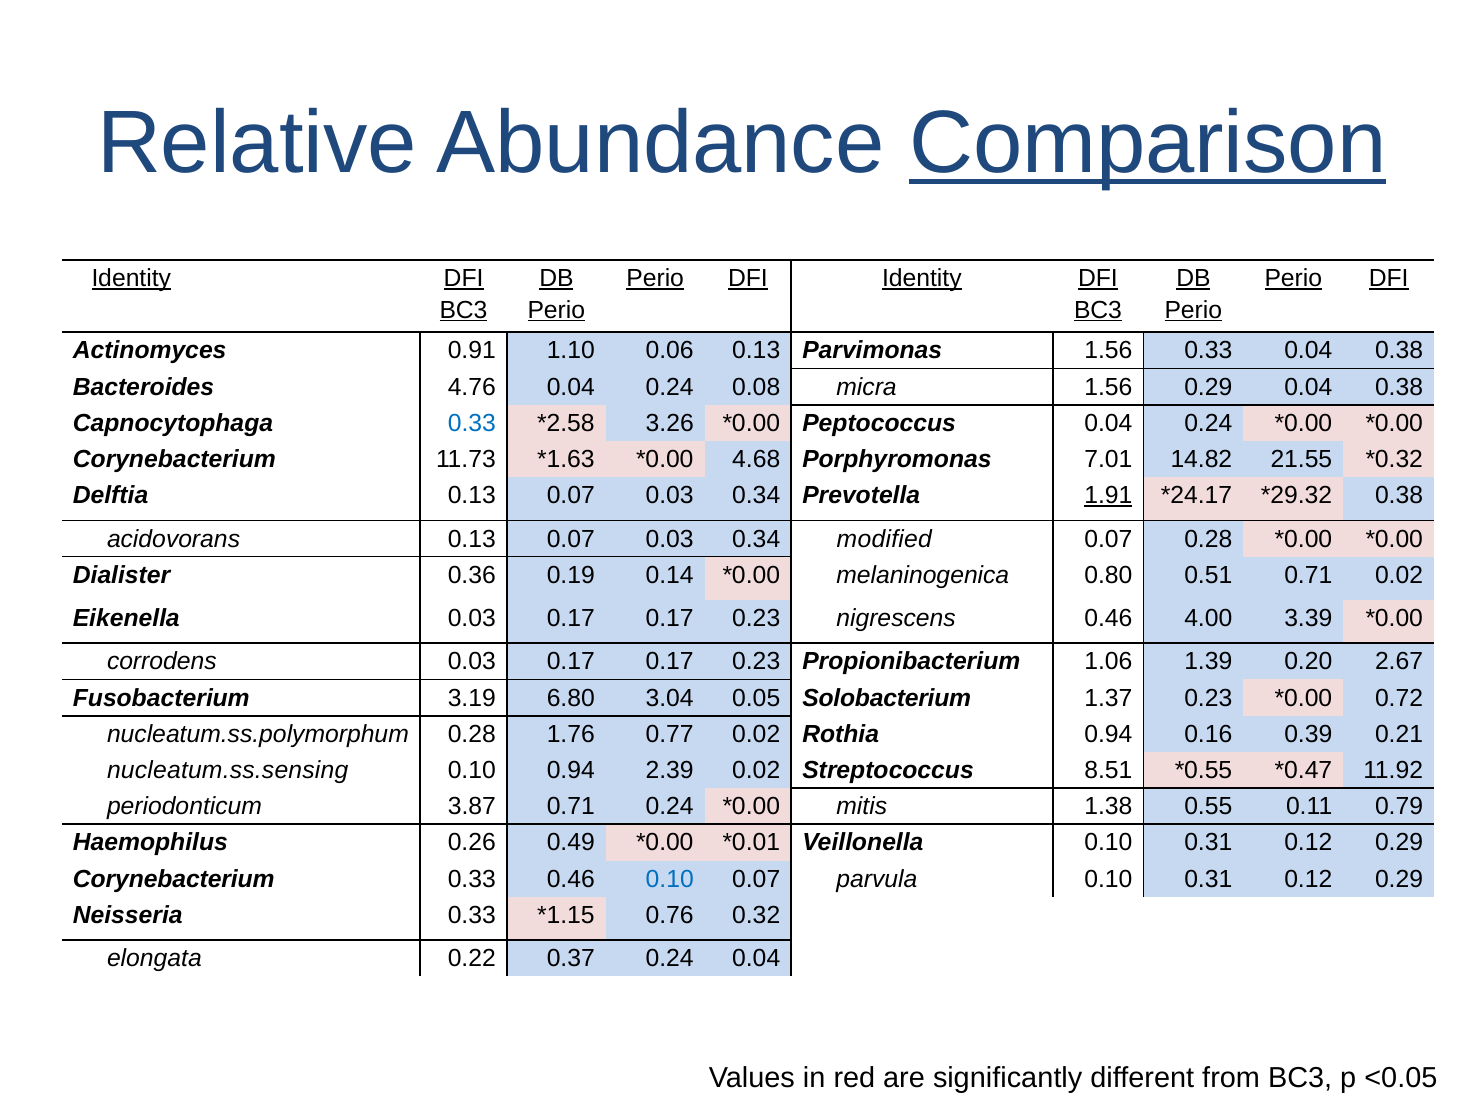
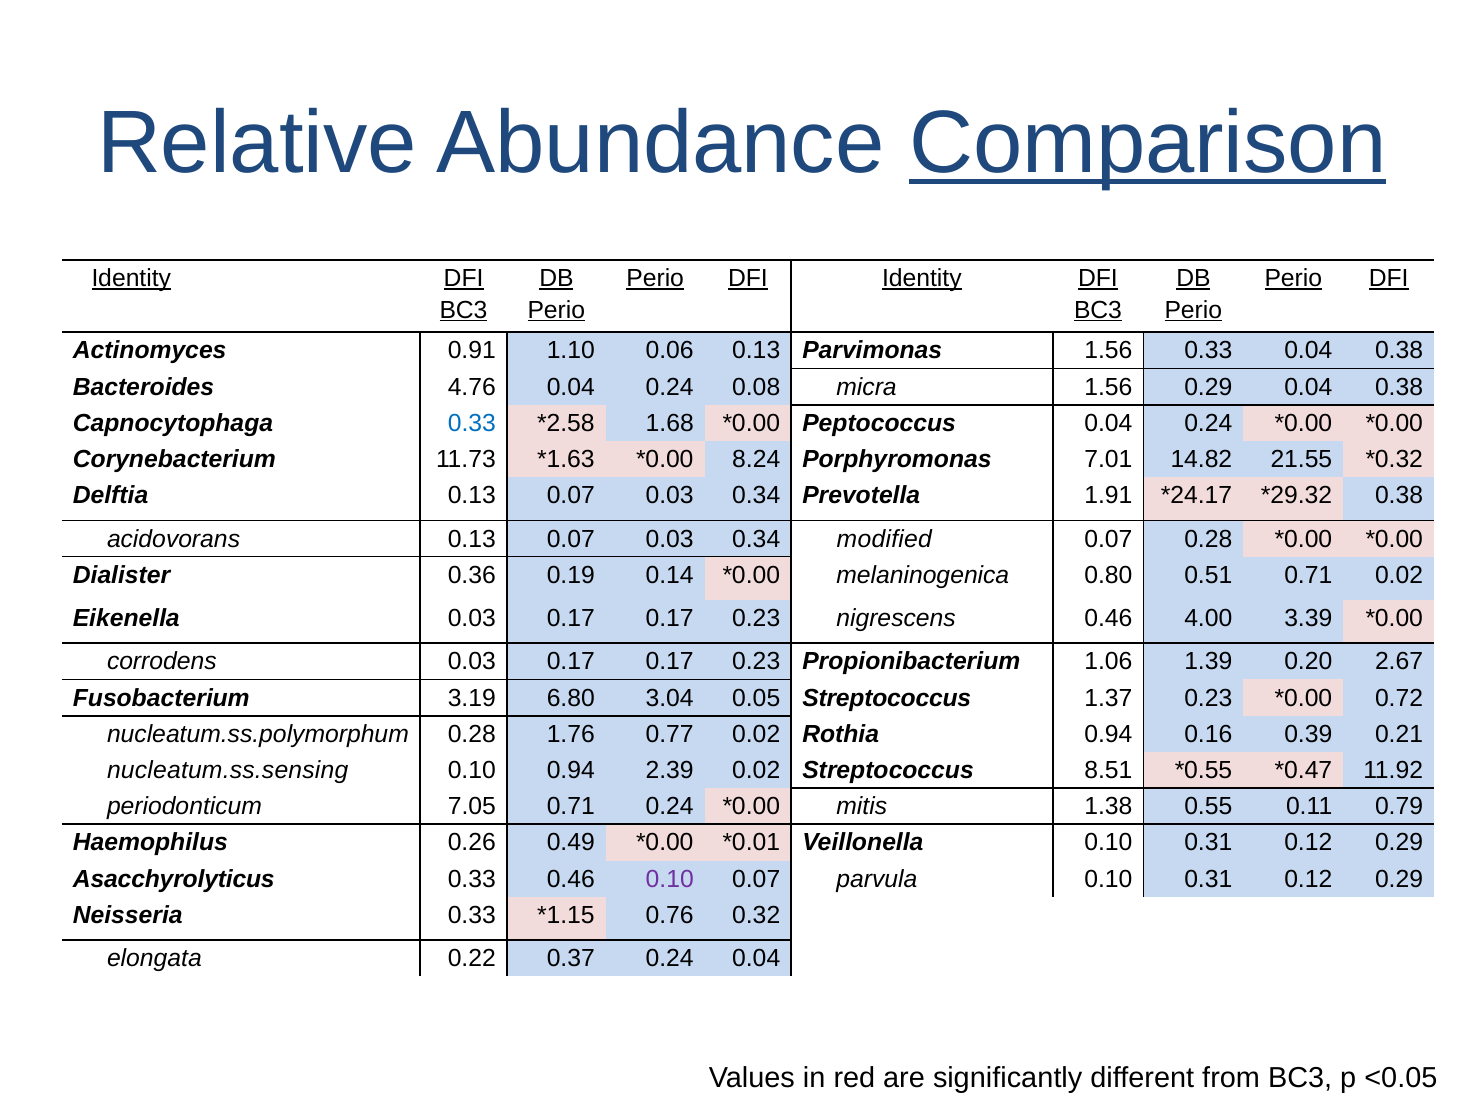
3.26: 3.26 -> 1.68 (670, 423)
4.68: 4.68 -> 8.24 (756, 459)
1.91 underline: present -> none (1108, 496)
0.05 Solobacterium: Solobacterium -> Streptococcus (887, 698)
3.87: 3.87 -> 7.05 (472, 807)
Corynebacterium: Corynebacterium -> Asacchyrolyticus (174, 879)
0.10 colour: blue -> purple (670, 879)
